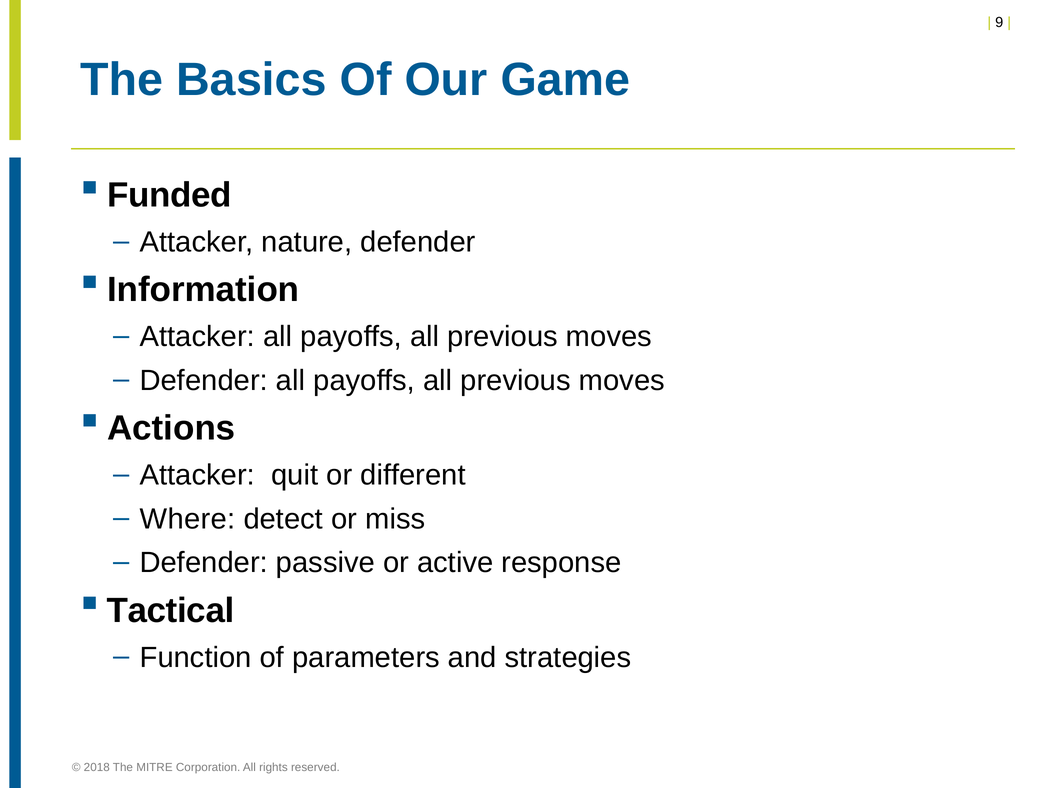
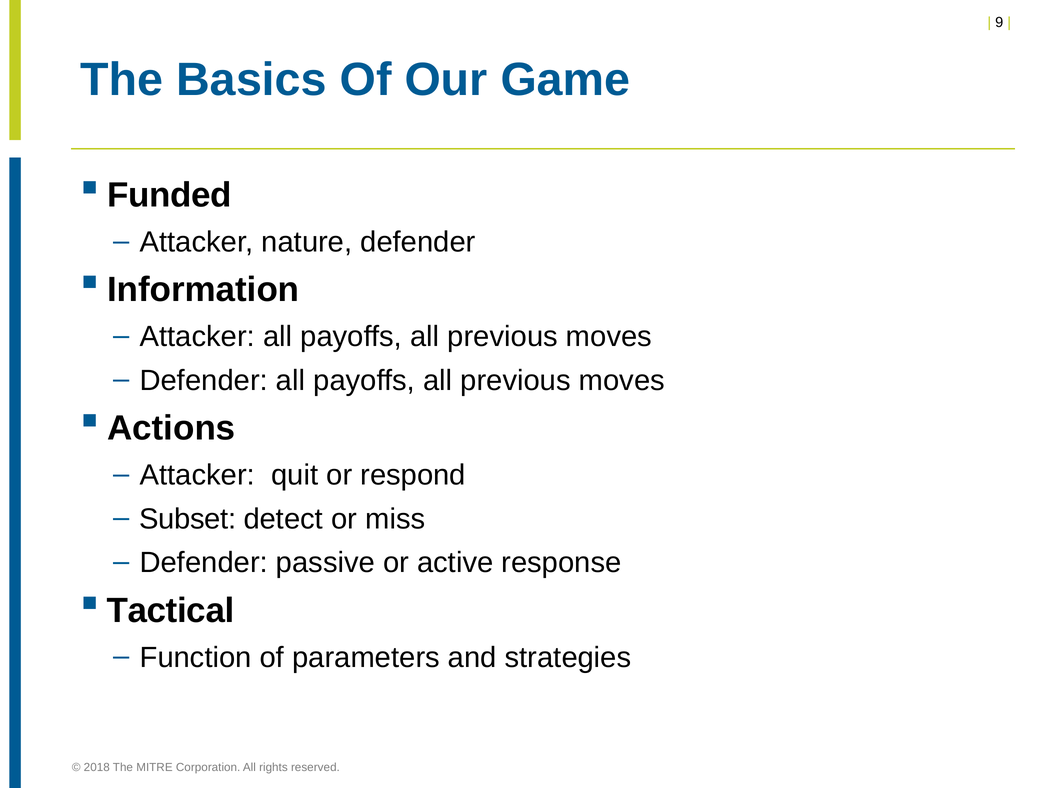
different: different -> respond (413, 475)
Where: Where -> Subset (188, 519)
